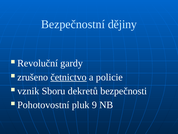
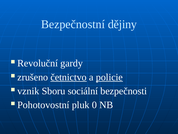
policie underline: none -> present (109, 77)
dekretů: dekretů -> sociální (83, 91)
9: 9 -> 0 (94, 105)
